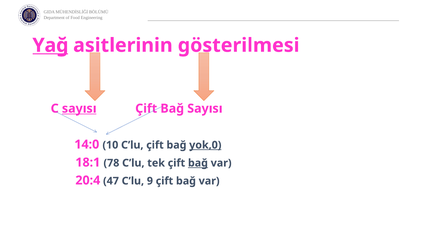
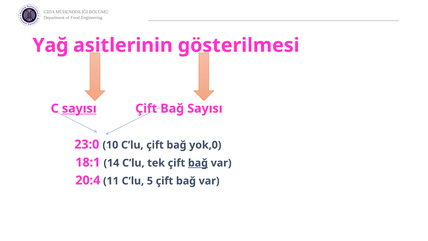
Yağ underline: present -> none (50, 45)
14:0: 14:0 -> 23:0 (87, 144)
yok,0 underline: present -> none (205, 145)
78: 78 -> 14 (111, 163)
47: 47 -> 11 (111, 181)
9: 9 -> 5 (150, 181)
